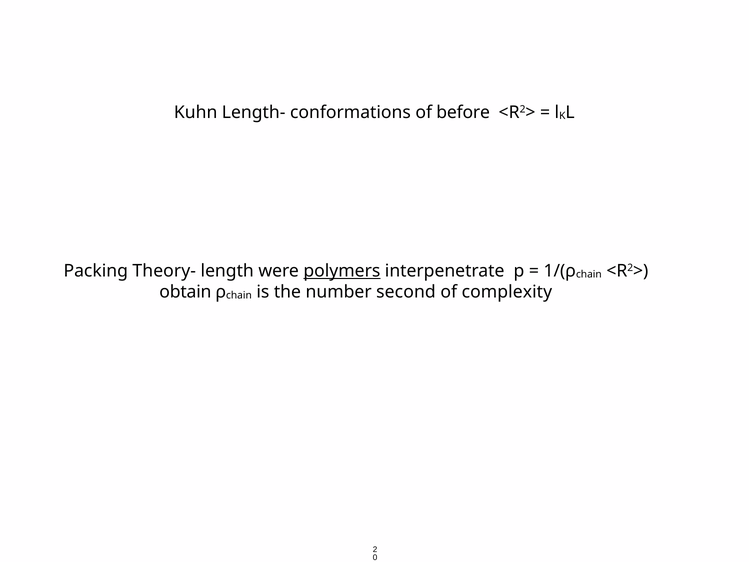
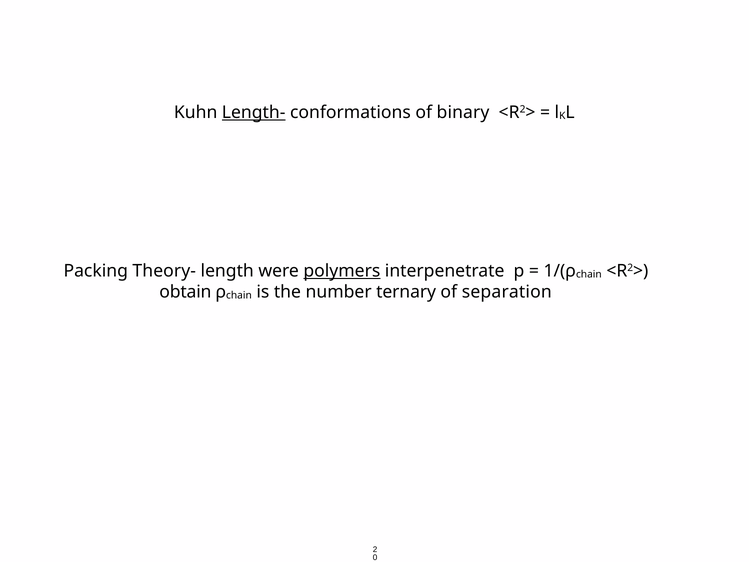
Length- underline: none -> present (254, 112)
before: before -> binary (463, 112)
second: second -> ternary (406, 292)
complexity: complexity -> separation (507, 292)
